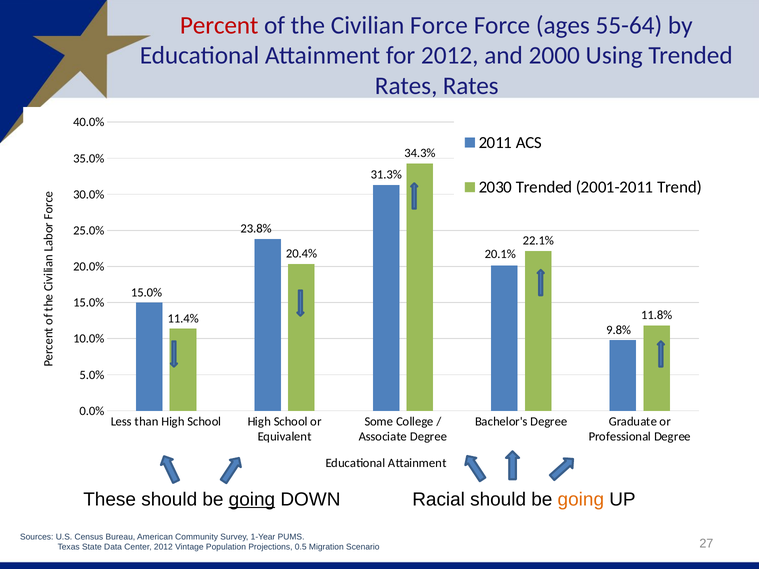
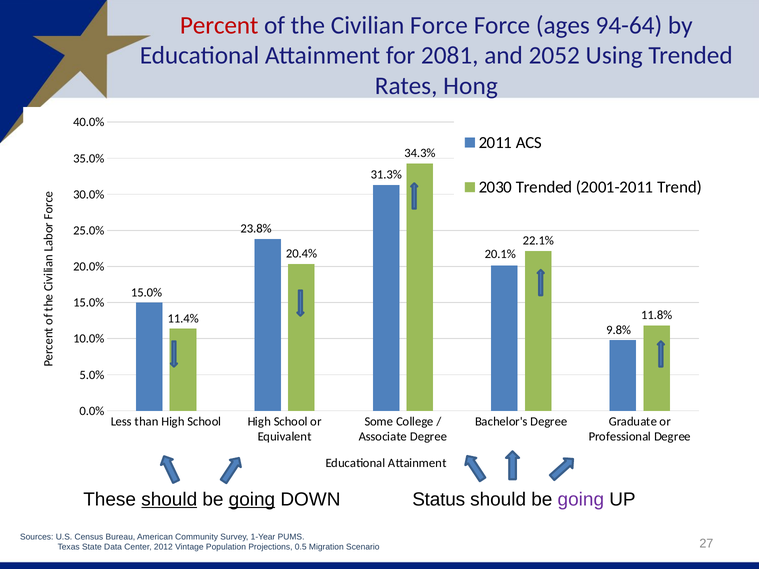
55-64: 55-64 -> 94-64 (629, 25)
for 2012: 2012 -> 2081 (450, 56)
2000: 2000 -> 2052 (554, 56)
Rates Rates: Rates -> Hong (470, 86)
should underline: none -> present (169, 500)
Racial: Racial -> Status (439, 500)
going colour: orange -> purple (581, 500)
